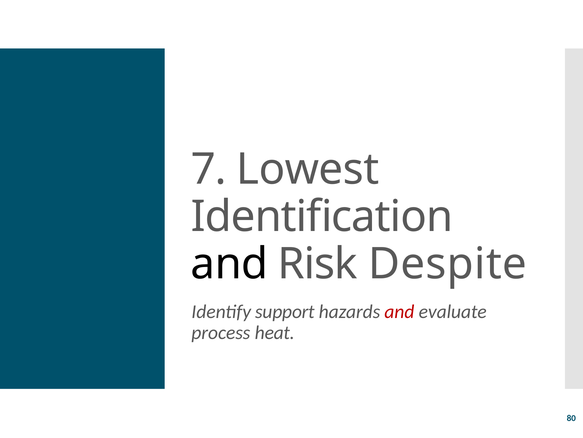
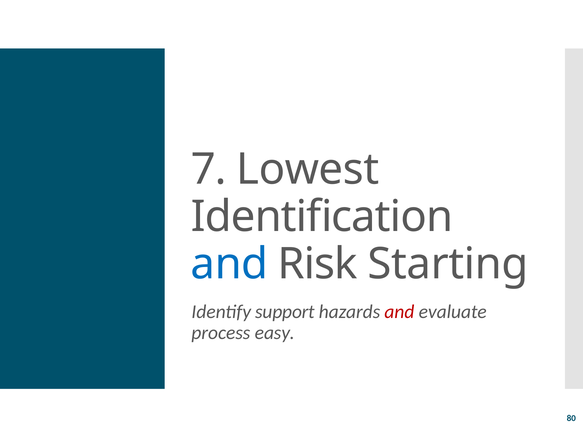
and colour: black -> blue (229, 264)
Despite: Despite -> Starting (448, 264)
heat: heat -> easy (275, 332)
